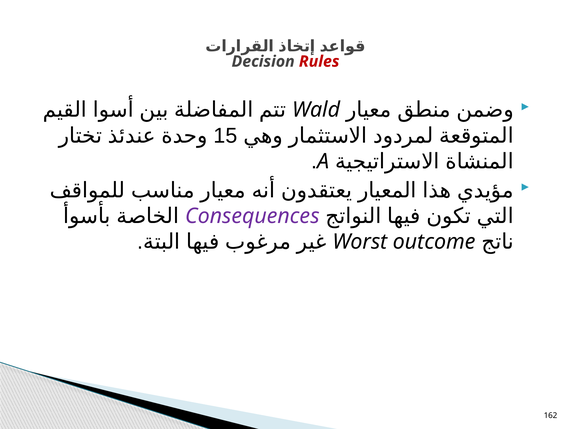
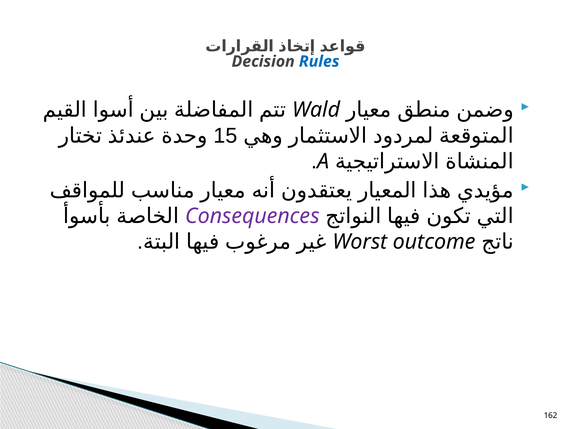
Rules colour: red -> blue (319, 61)
